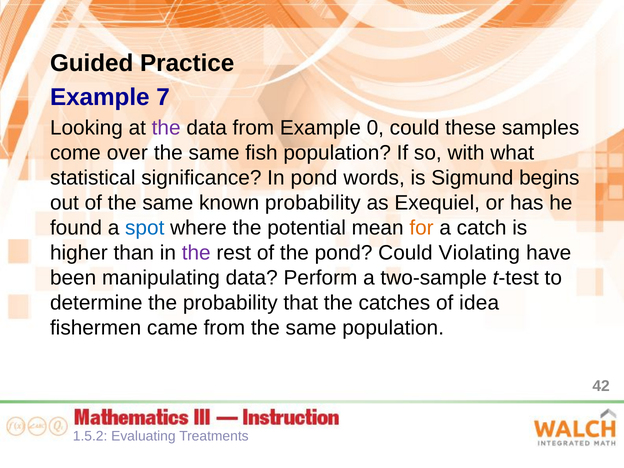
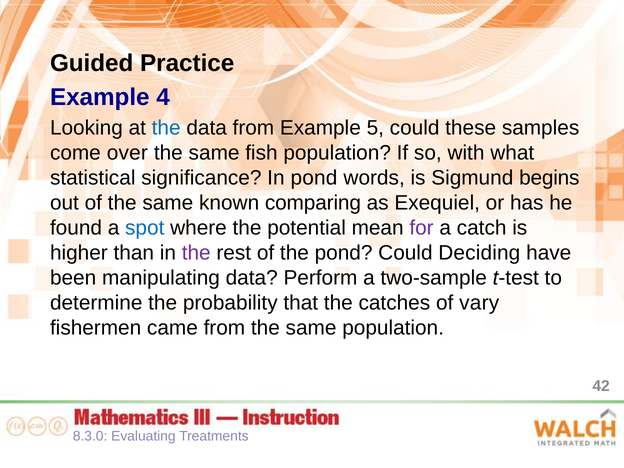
7: 7 -> 4 (163, 97)
the colour: purple -> blue (166, 128)
0: 0 -> 5 (375, 128)
known probability: probability -> comparing (313, 203)
for colour: orange -> purple (422, 228)
Violating: Violating -> Deciding (479, 253)
idea: idea -> vary (479, 303)
1.5.2: 1.5.2 -> 8.3.0 (90, 436)
